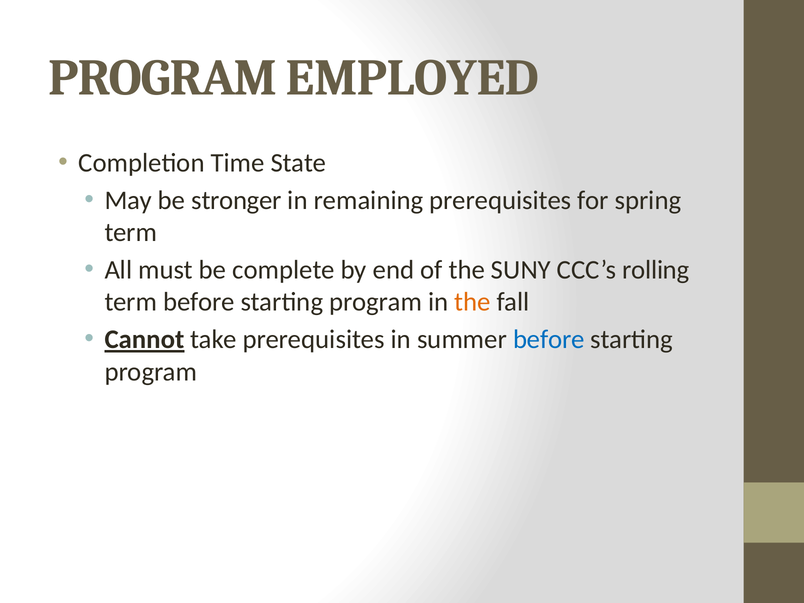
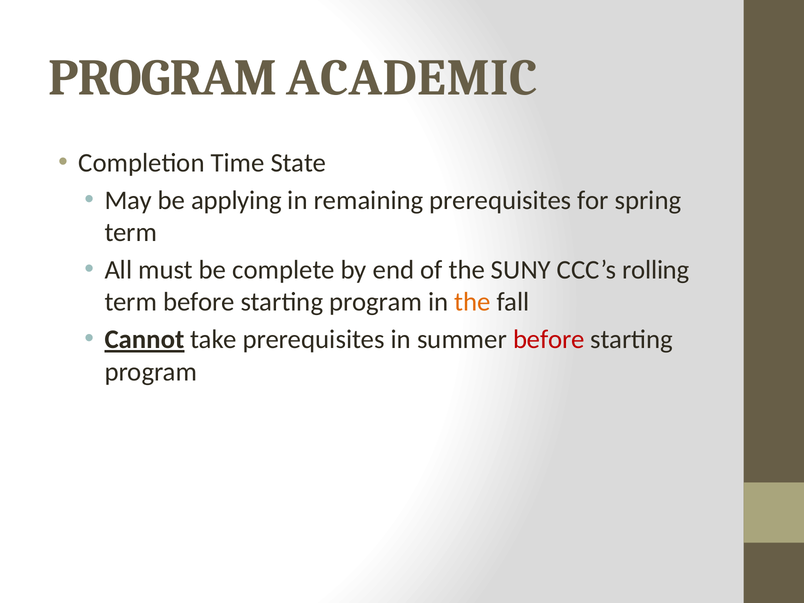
EMPLOYED: EMPLOYED -> ACADEMIC (412, 78)
stronger: stronger -> applying (237, 200)
before colour: blue -> red (549, 340)
